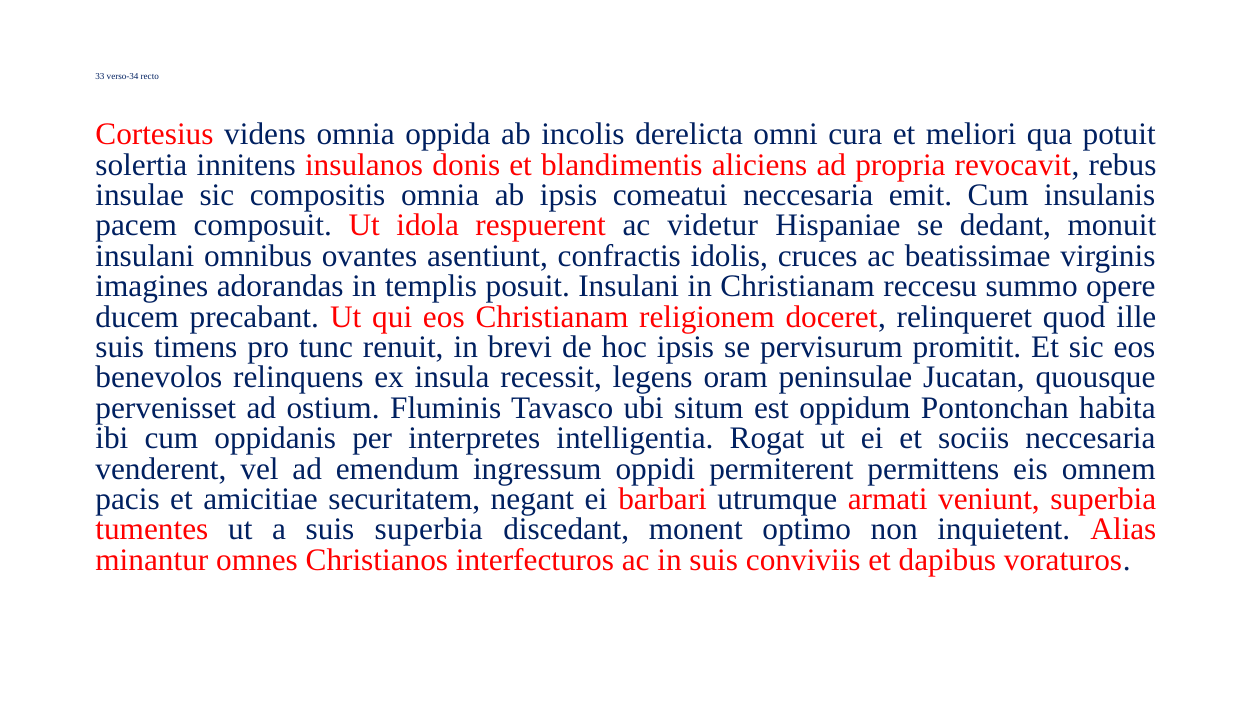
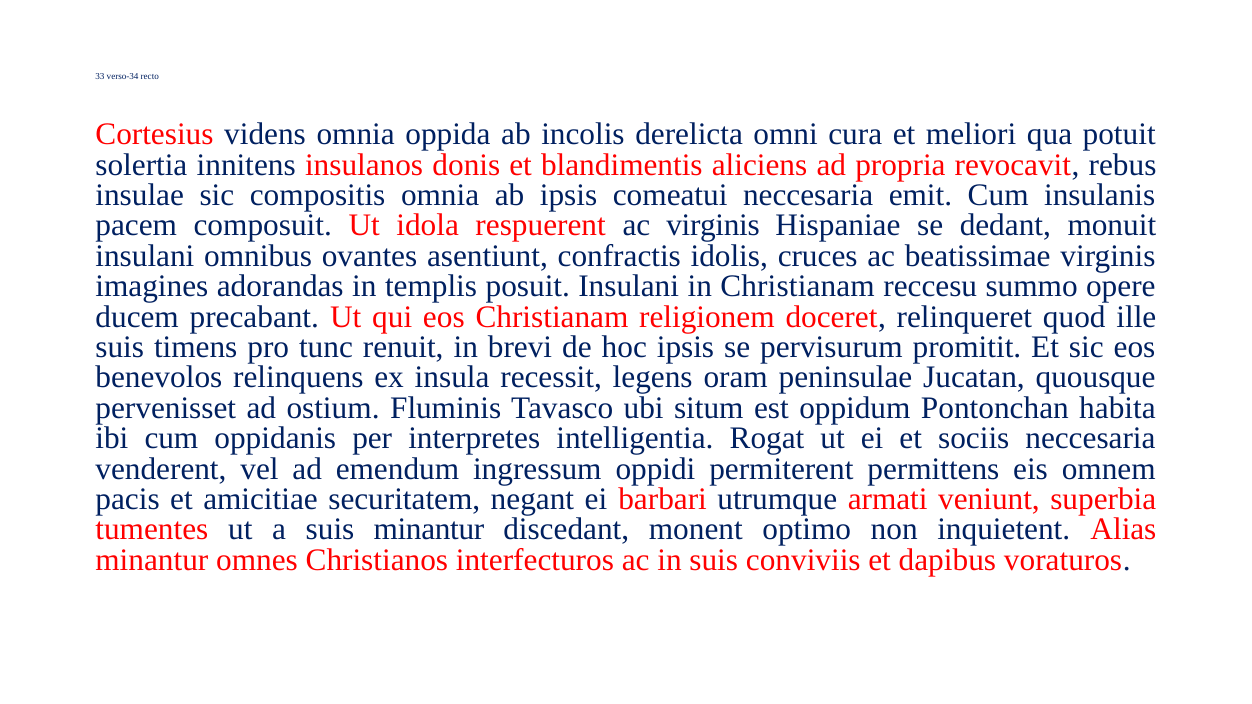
ac videtur: videtur -> virginis (713, 226)
suis superbia: superbia -> minantur (429, 530)
